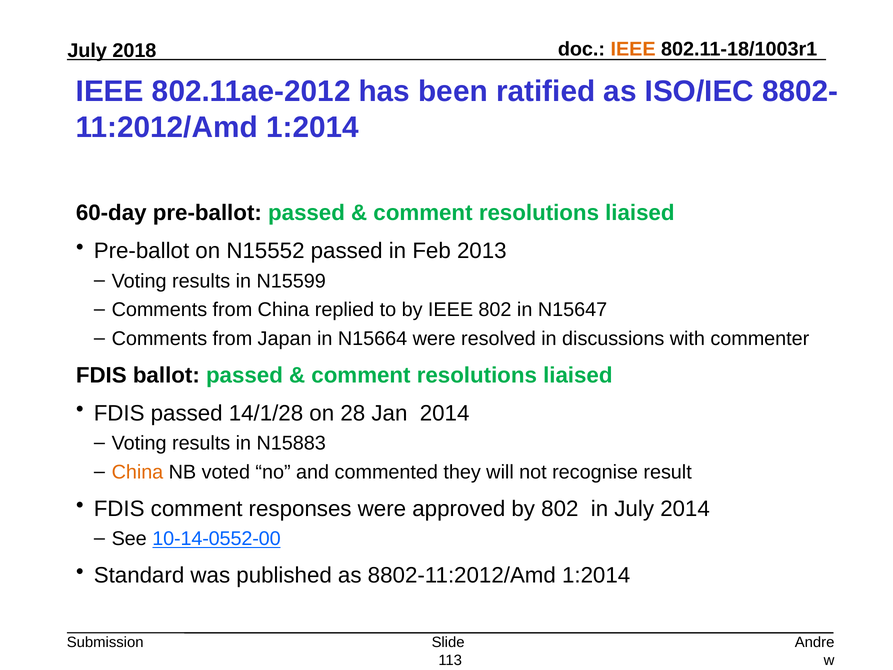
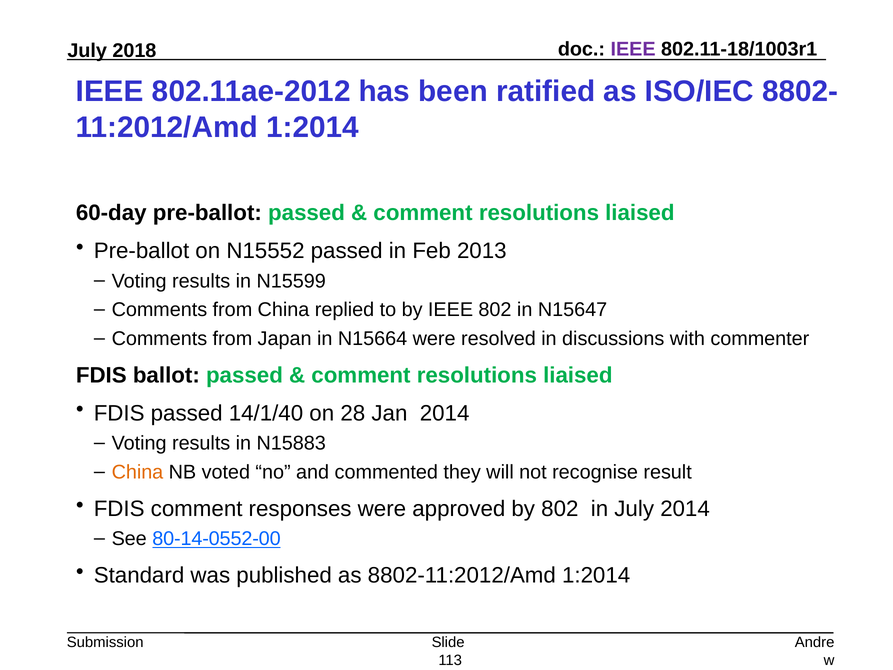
IEEE colour: orange -> purple (633, 49)
14/1/28: 14/1/28 -> 14/1/40 (266, 413)
10-14-0552-00: 10-14-0552-00 -> 80-14-0552-00 (216, 539)
